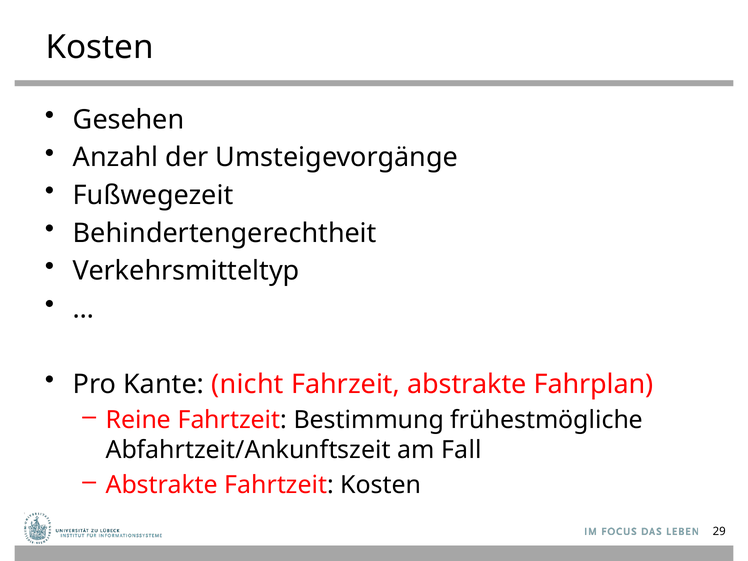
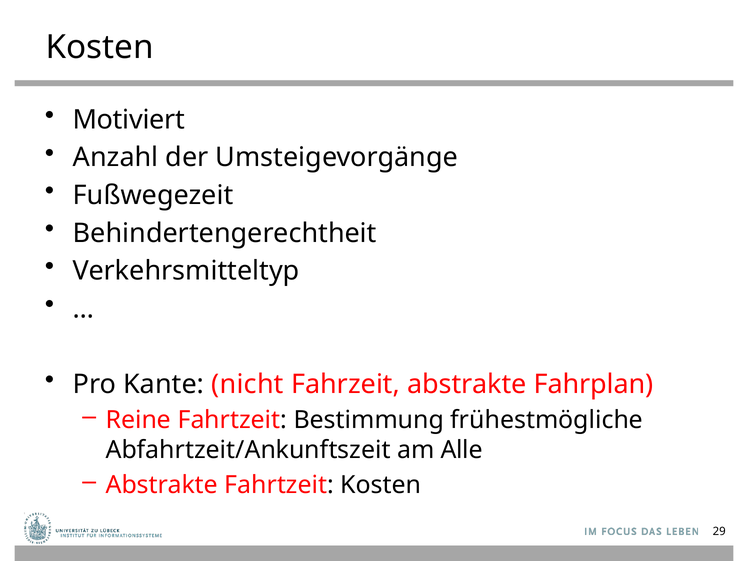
Gesehen: Gesehen -> Motiviert (129, 120)
Fall: Fall -> Alle (462, 450)
